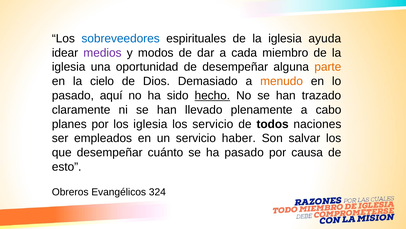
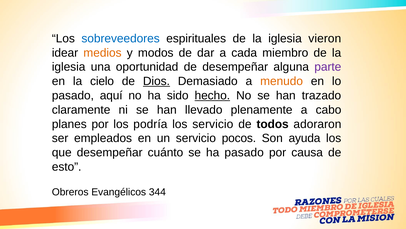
ayuda: ayuda -> vieron (325, 38)
medios colour: purple -> orange (102, 53)
parte colour: orange -> purple (328, 67)
Dios underline: none -> present (156, 81)
los iglesia: iglesia -> podría (150, 124)
naciones: naciones -> adoraron (317, 124)
haber: haber -> pocos (239, 138)
salvar: salvar -> ayuda (305, 138)
324: 324 -> 344 (157, 192)
